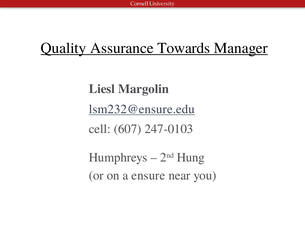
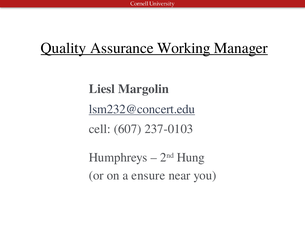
Towards: Towards -> Working (184, 48)
lsm232@ensure.edu: lsm232@ensure.edu -> lsm232@concert.edu (142, 109)
247-0103: 247-0103 -> 237-0103 (169, 129)
